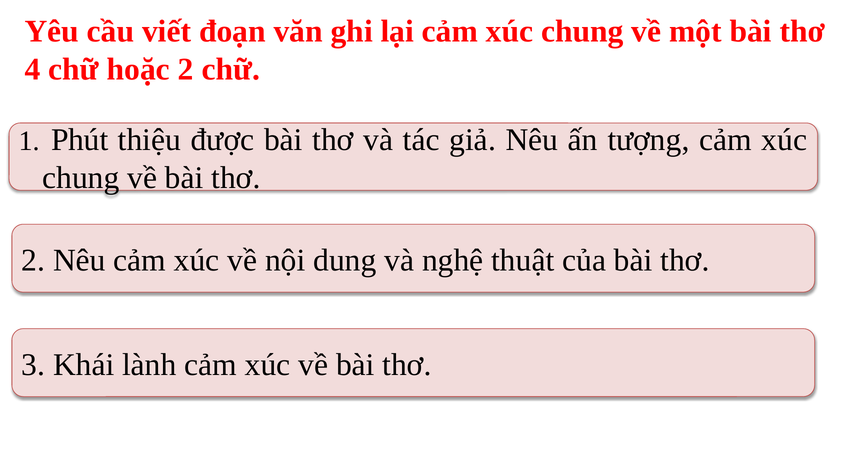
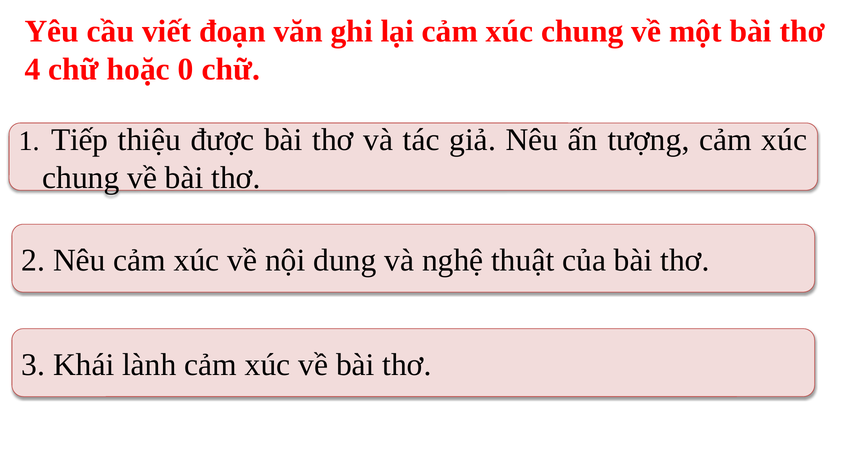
hoặc 2: 2 -> 0 (186, 69)
Phút: Phút -> Tiếp (80, 140)
